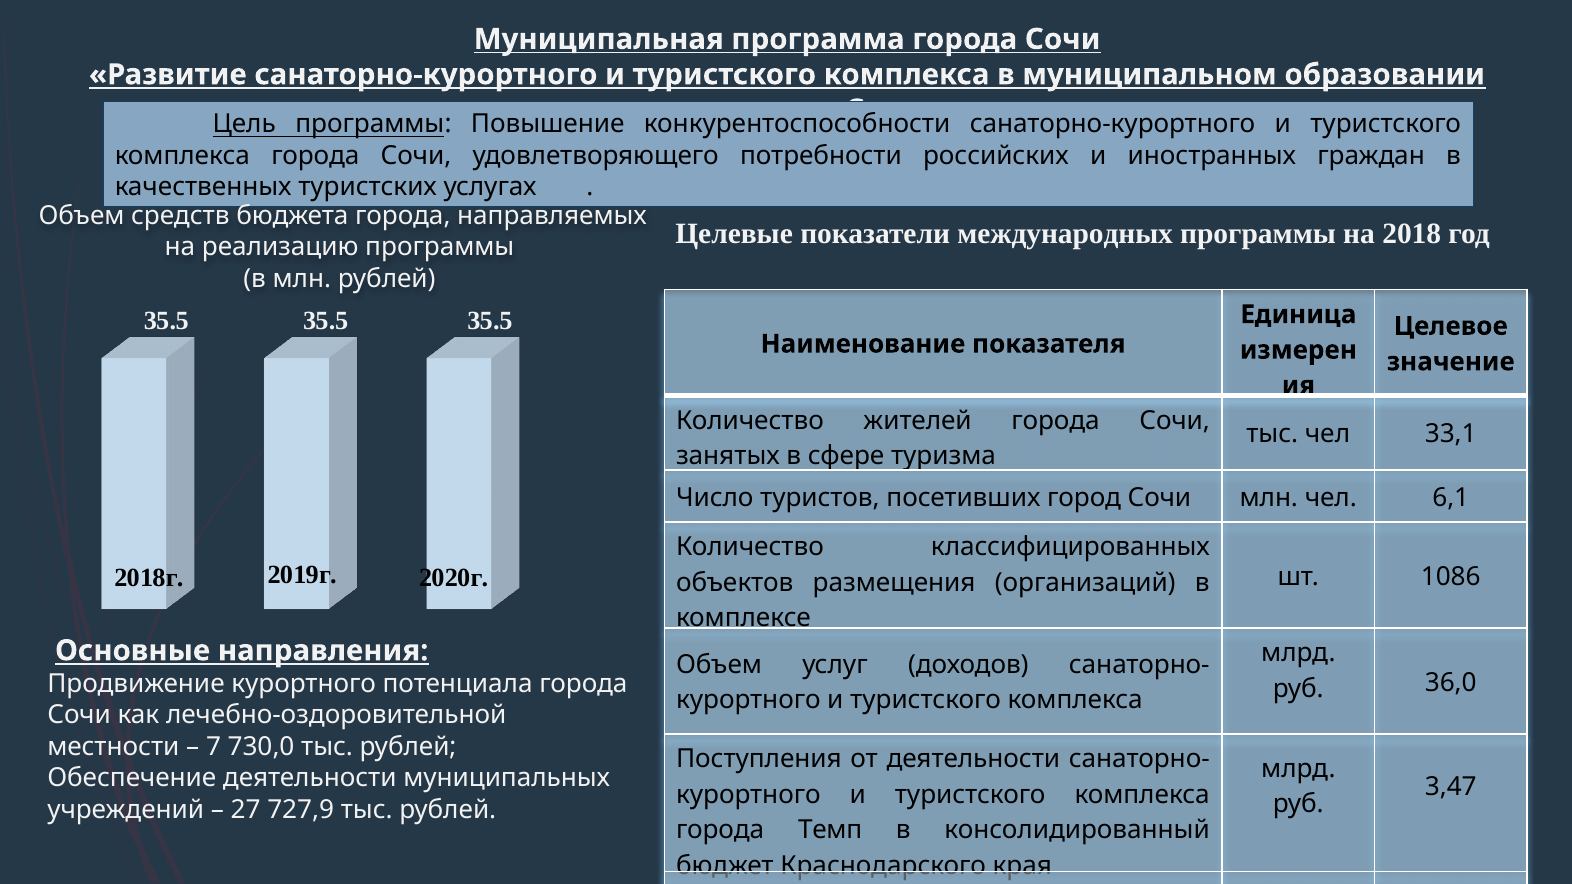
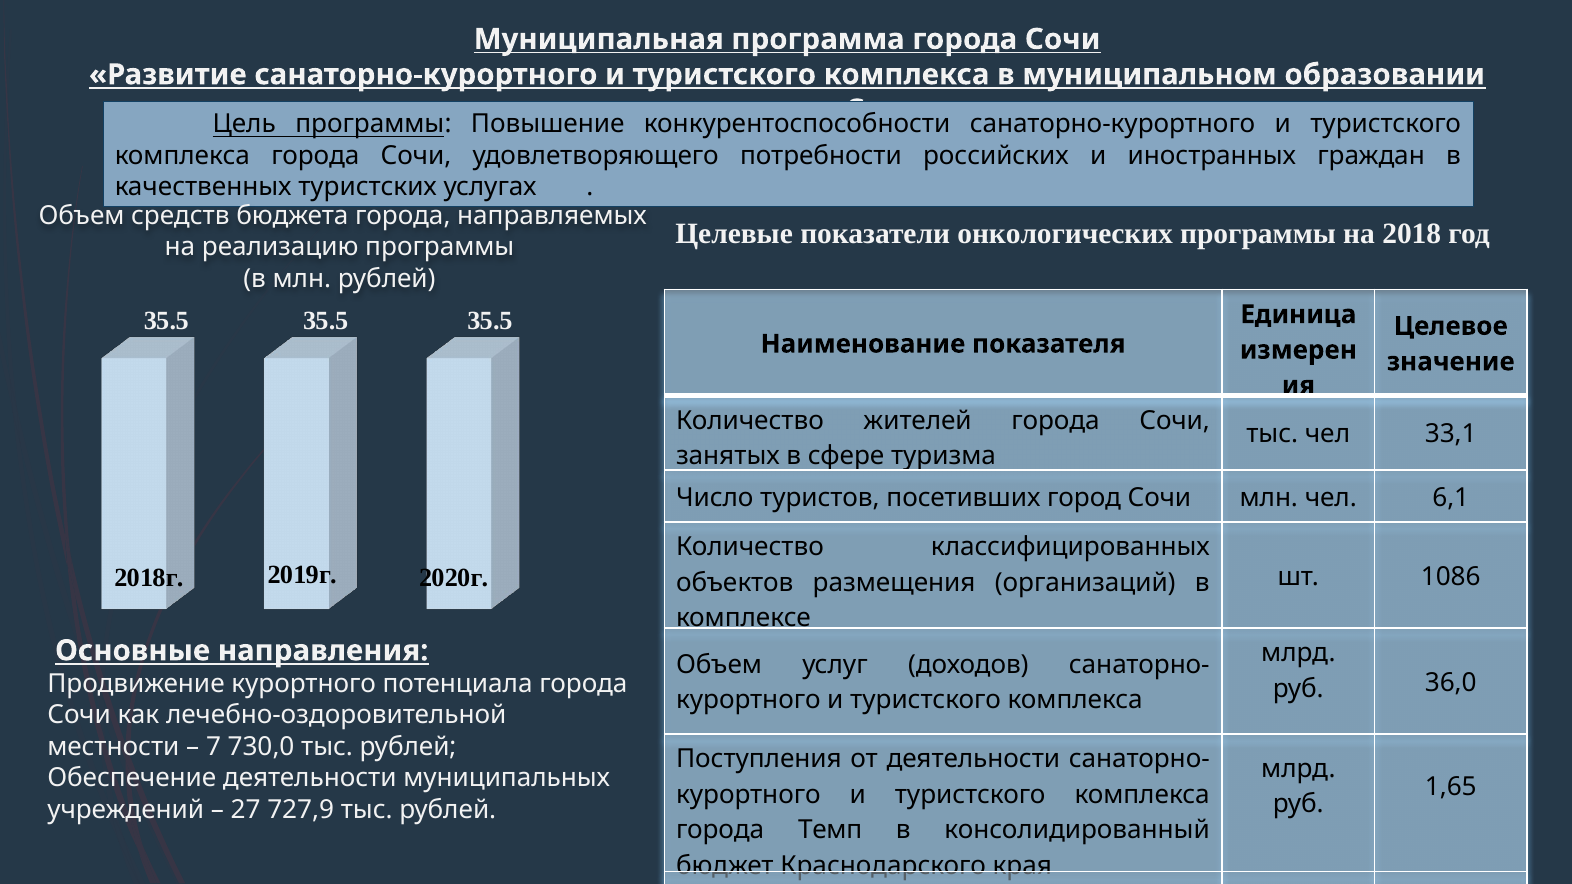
международных: международных -> онкологических (1065, 234)
3,47: 3,47 -> 1,65 (1451, 787)
